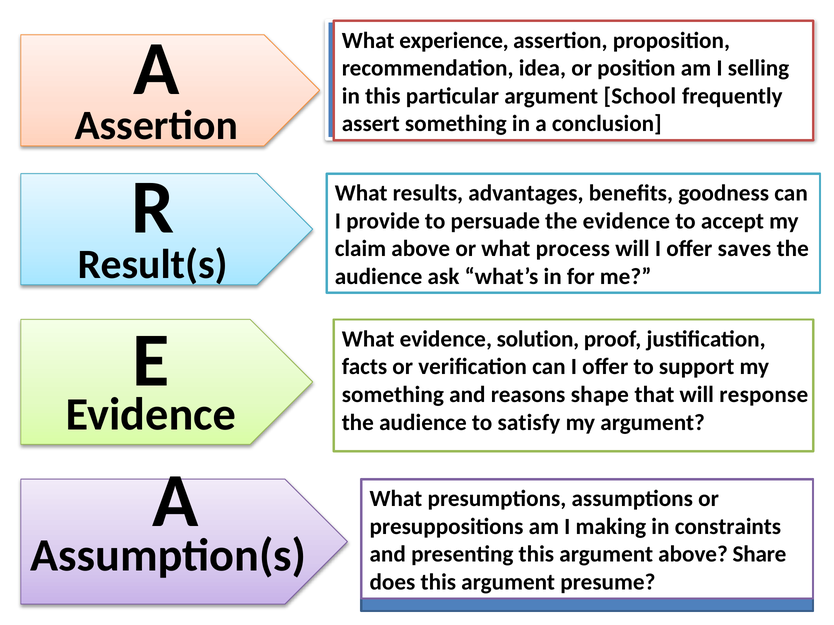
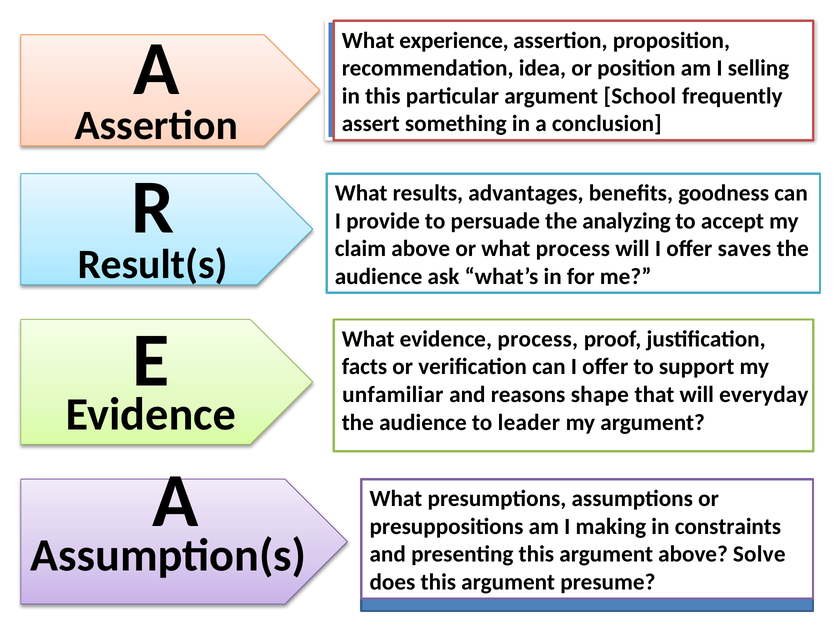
the evidence: evidence -> analyzing (627, 221)
evidence solution: solution -> process (538, 339)
something: something -> unfamiliar (393, 395)
response: response -> everyday (764, 395)
satisfy: satisfy -> leader (529, 423)
Share: Share -> Solve (759, 555)
